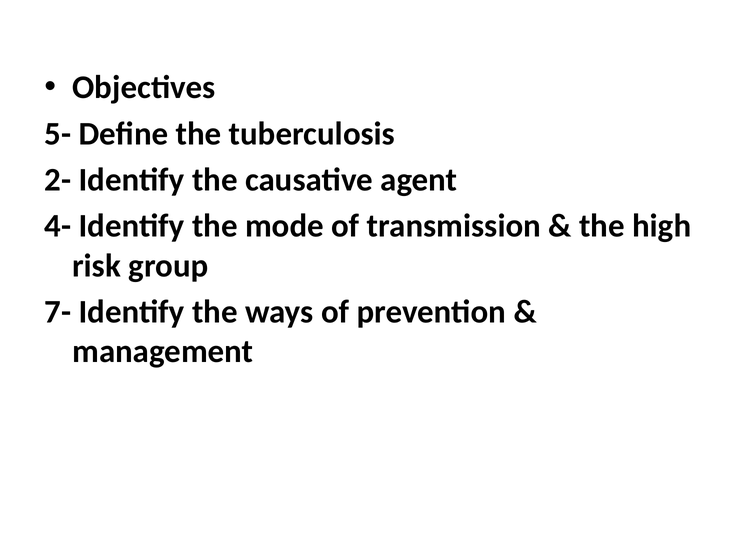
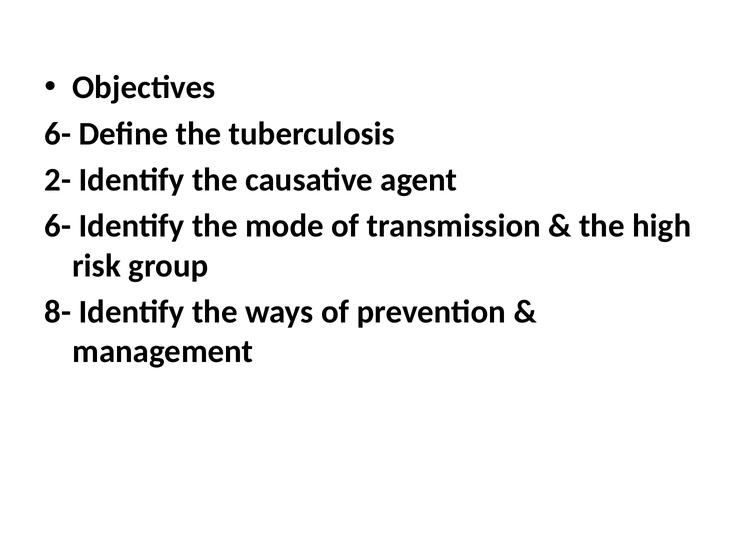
5-: 5- -> 6- (58, 134)
4-: 4- -> 6- (58, 226)
7-: 7- -> 8- (58, 312)
